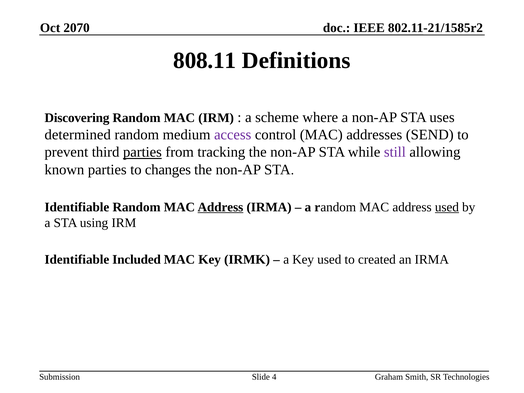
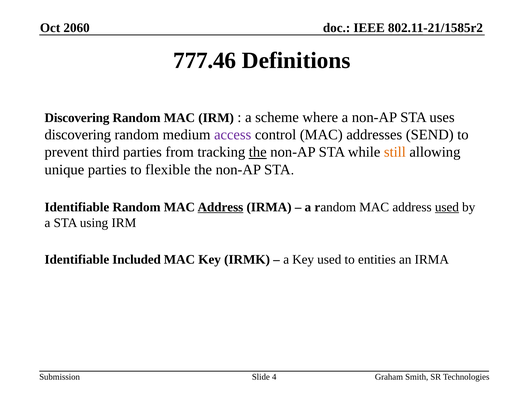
2070: 2070 -> 2060 (77, 28)
808.11: 808.11 -> 777.46 (205, 61)
determined: determined -> discovering (78, 135)
parties underline: present -> none (142, 152)
the underline: none -> present (258, 152)
still colour: purple -> orange (395, 152)
known: known -> unique (64, 170)
changes: changes -> flexible (168, 170)
created: created -> entities (377, 259)
